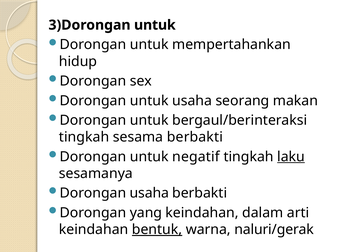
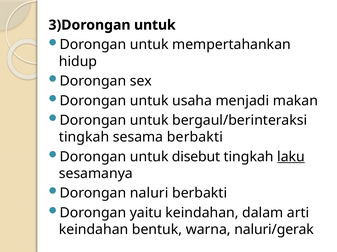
seorang: seorang -> menjadi (242, 101)
negatif: negatif -> disebut (196, 157)
Dorongan usaha: usaha -> naluri (149, 194)
yang: yang -> yaitu (146, 213)
bentuk underline: present -> none (157, 230)
